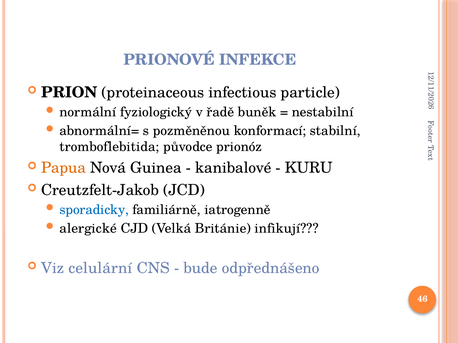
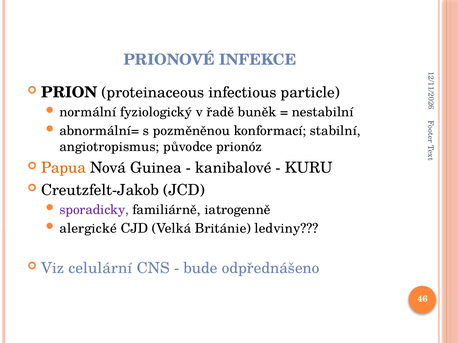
tromboflebitida: tromboflebitida -> angiotropismus (109, 147)
sporadicky colour: blue -> purple (94, 210)
infikují: infikují -> ledviny (287, 229)
